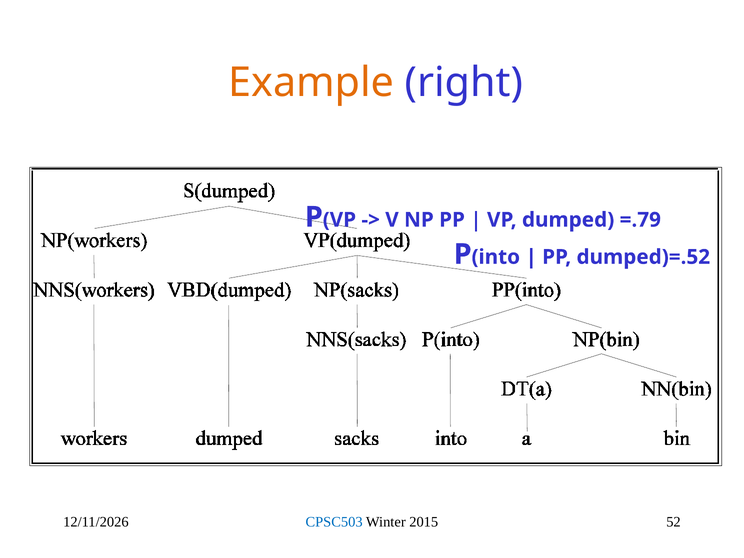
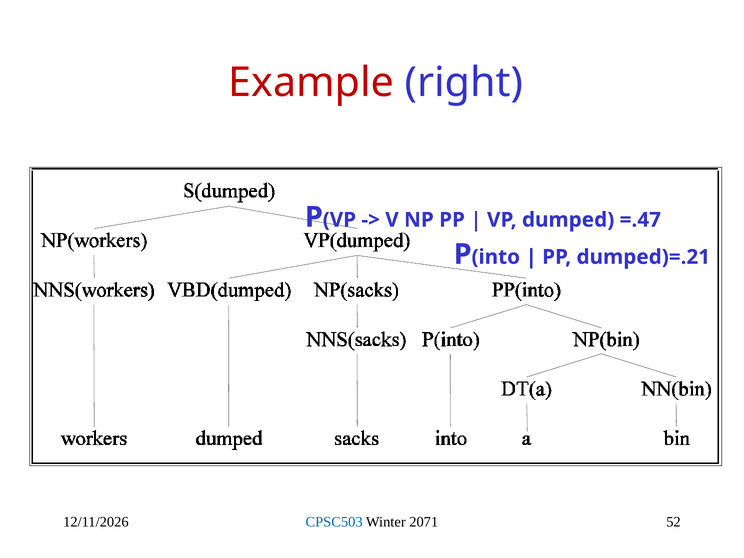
Example colour: orange -> red (311, 83)
=.79: =.79 -> =.47 (640, 220)
dumped)=.52: dumped)=.52 -> dumped)=.21 (643, 257)
2015: 2015 -> 2071 (424, 522)
